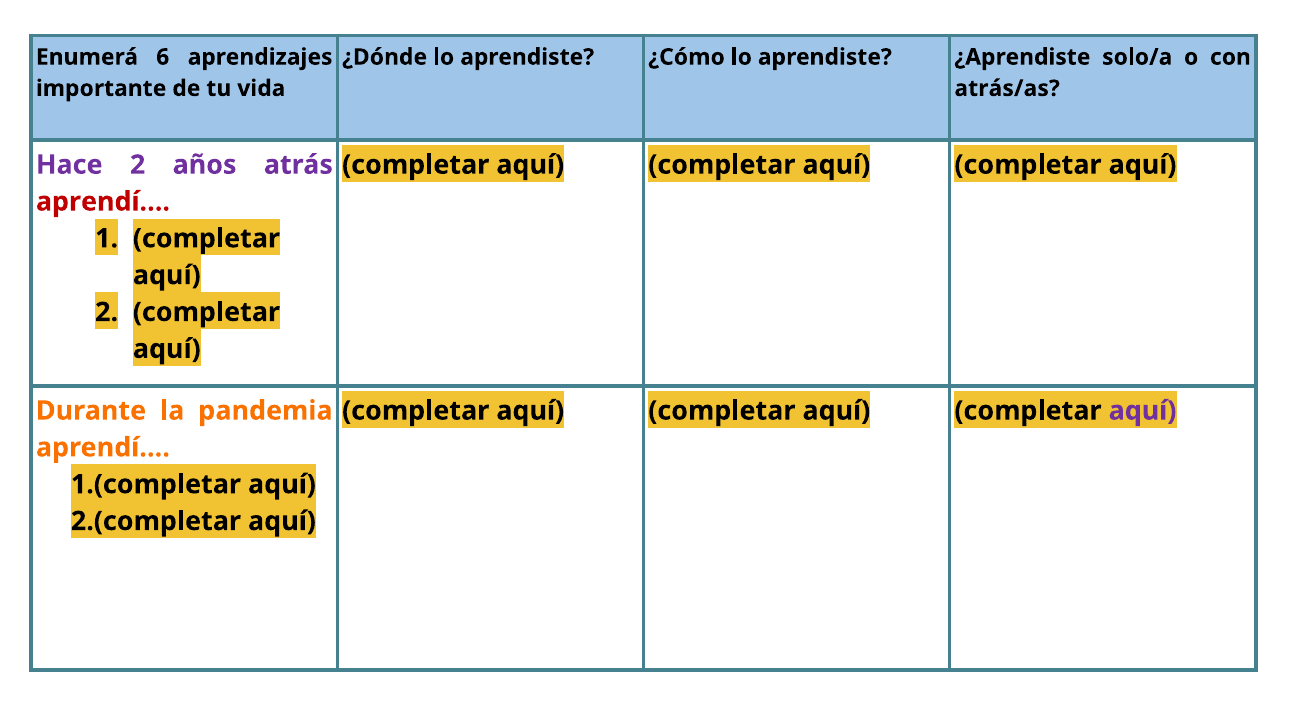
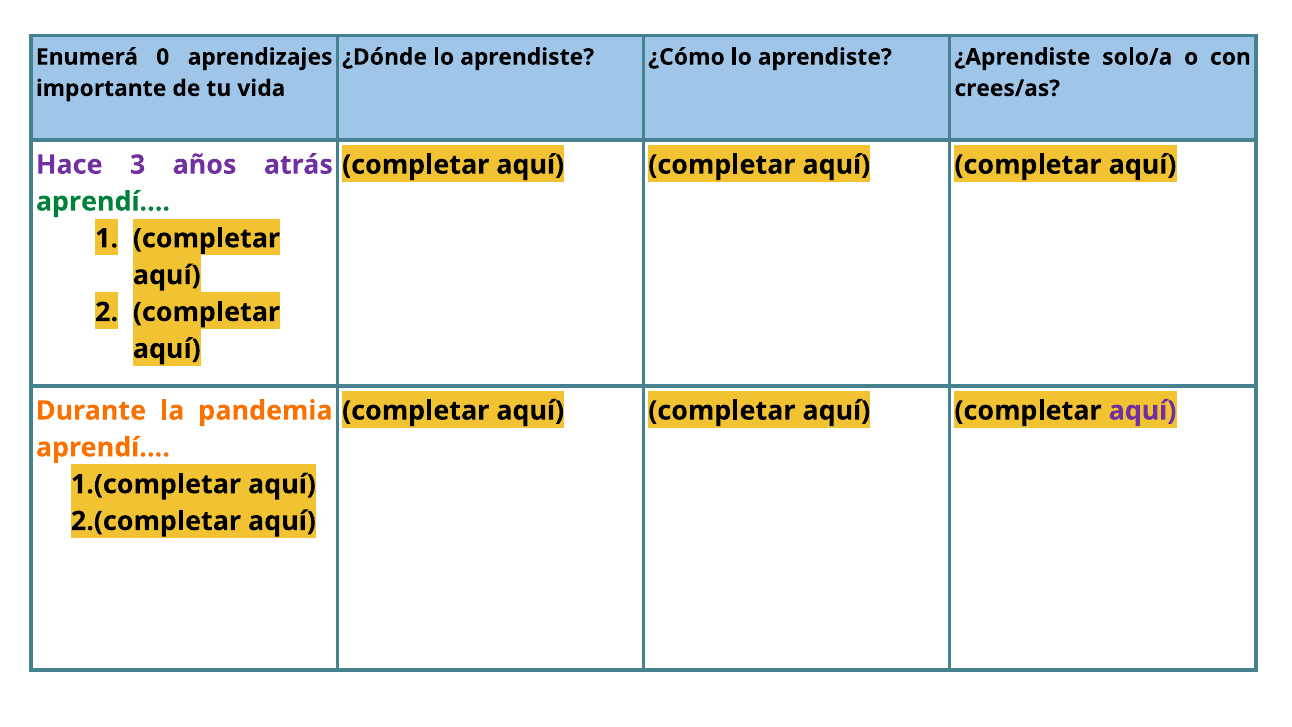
6: 6 -> 0 (163, 57)
atrás/as: atrás/as -> crees/as (1007, 88)
Hace 2: 2 -> 3 (138, 165)
aprendí… colour: red -> green (103, 202)
